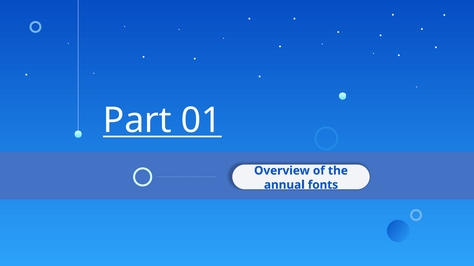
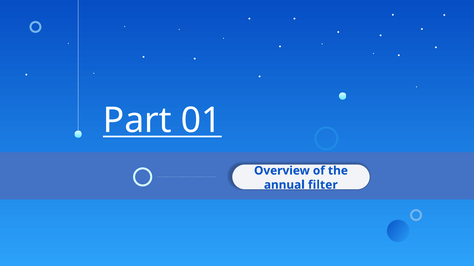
fonts: fonts -> filter (323, 185)
